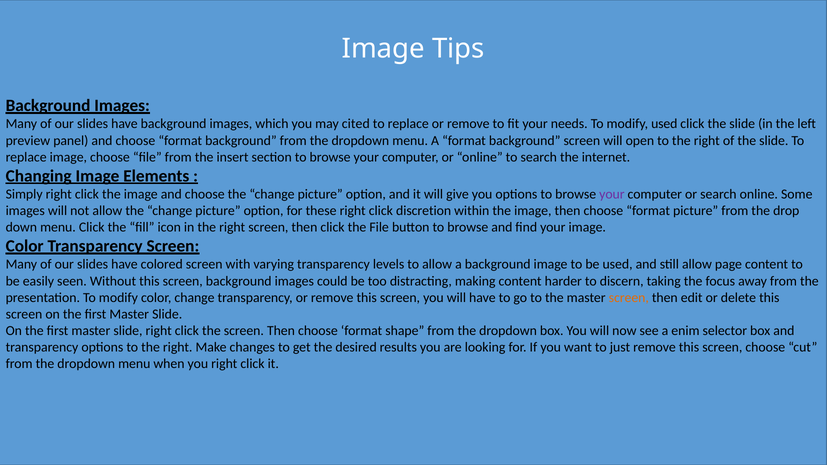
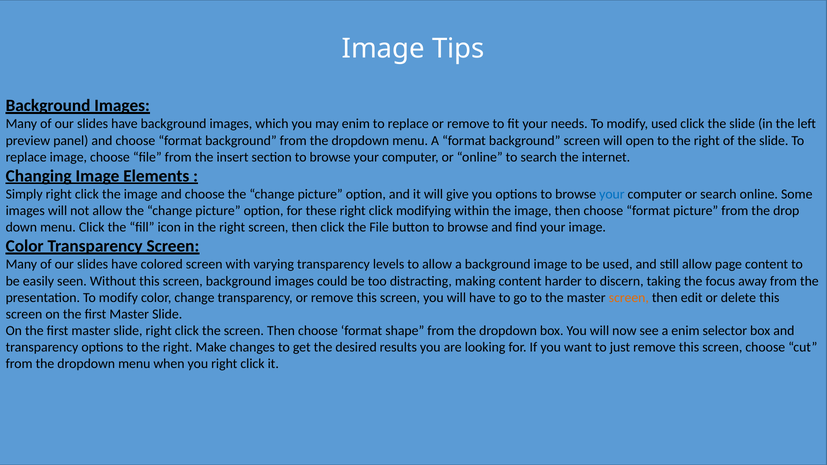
may cited: cited -> enim (356, 124)
your colour: purple -> blue (612, 194)
discretion: discretion -> modifying (424, 211)
